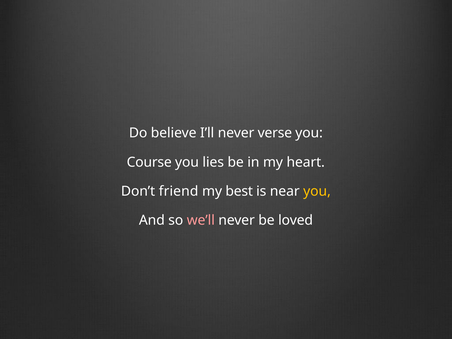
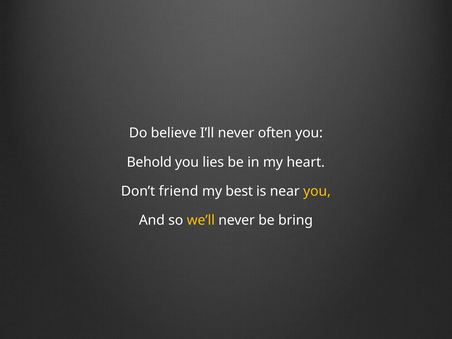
verse: verse -> often (275, 133)
Course: Course -> Behold (149, 162)
we’ll colour: pink -> yellow (201, 220)
loved: loved -> bring (296, 220)
